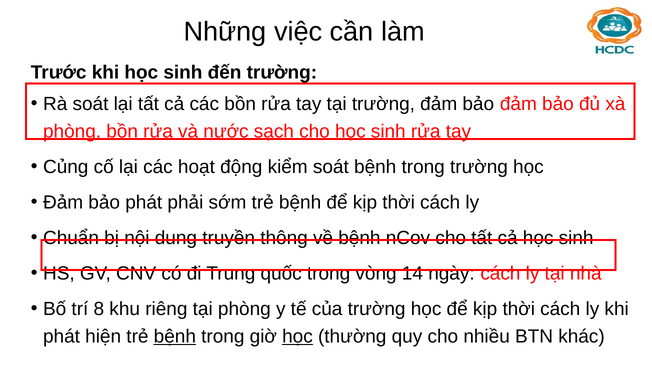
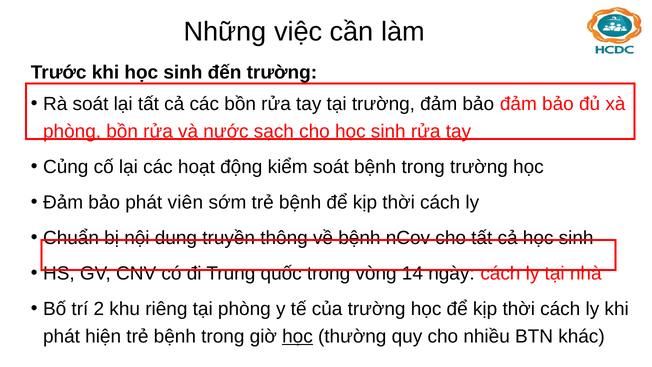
phải: phải -> viên (185, 202)
8: 8 -> 2 (99, 309)
bệnh underline: present -> none (175, 336)
